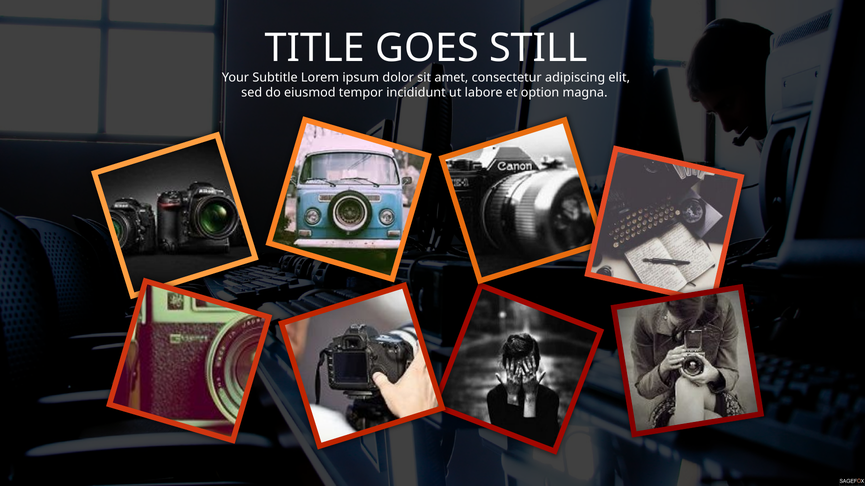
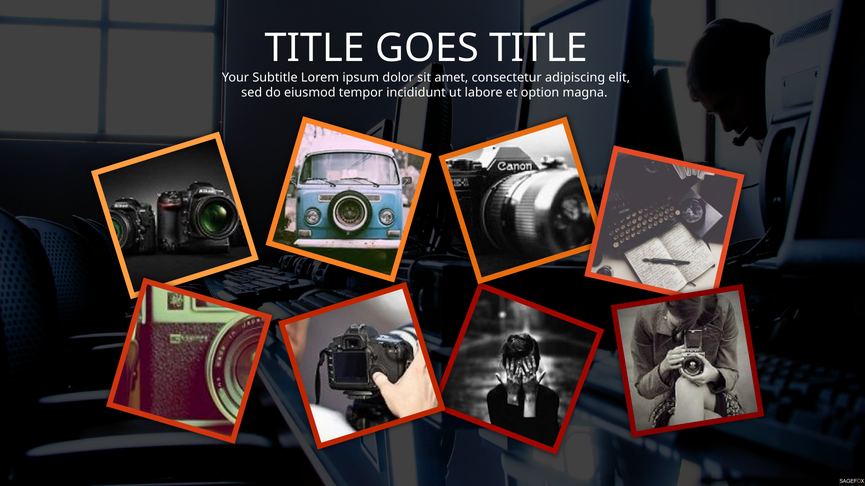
GOES STILL: STILL -> TITLE (539, 48)
